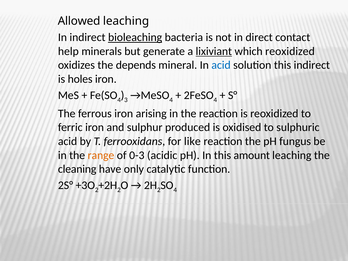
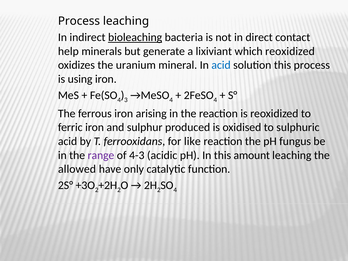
Allowed: Allowed -> Process (79, 21)
lixiviant underline: present -> none (214, 51)
depends: depends -> uranium (136, 65)
this indirect: indirect -> process (312, 65)
holes: holes -> using (80, 79)
range colour: orange -> purple (101, 155)
0-3: 0-3 -> 4-3 (137, 155)
cleaning: cleaning -> allowed (77, 169)
